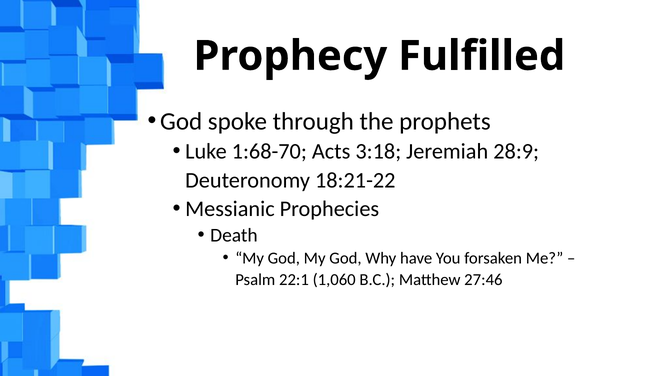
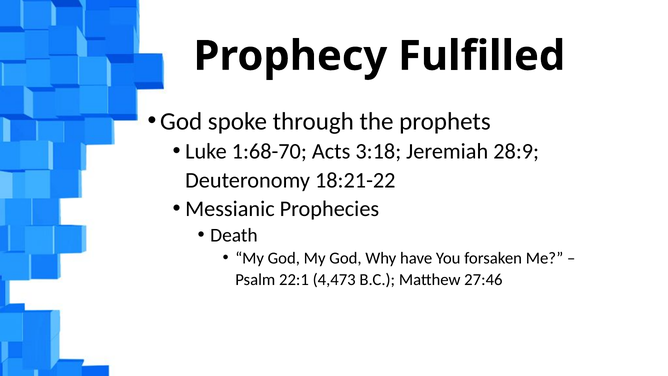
1,060: 1,060 -> 4,473 (334, 279)
